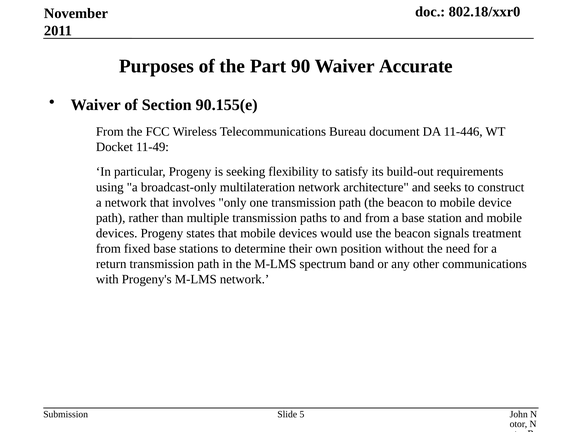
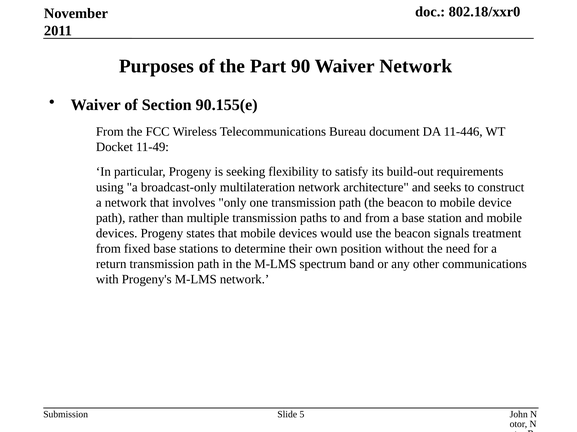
Waiver Accurate: Accurate -> Network (416, 66)
